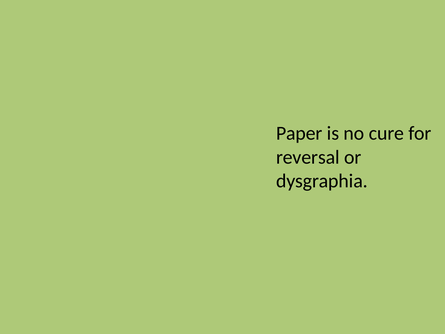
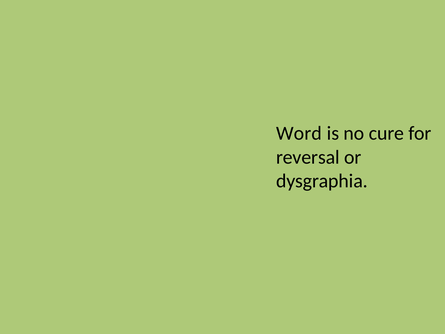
Paper: Paper -> Word (299, 133)
